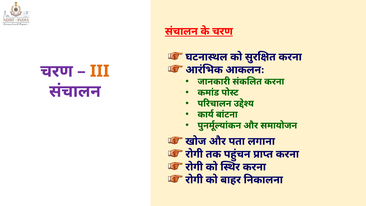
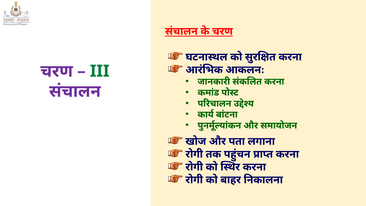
III colour: orange -> green (100, 71)
